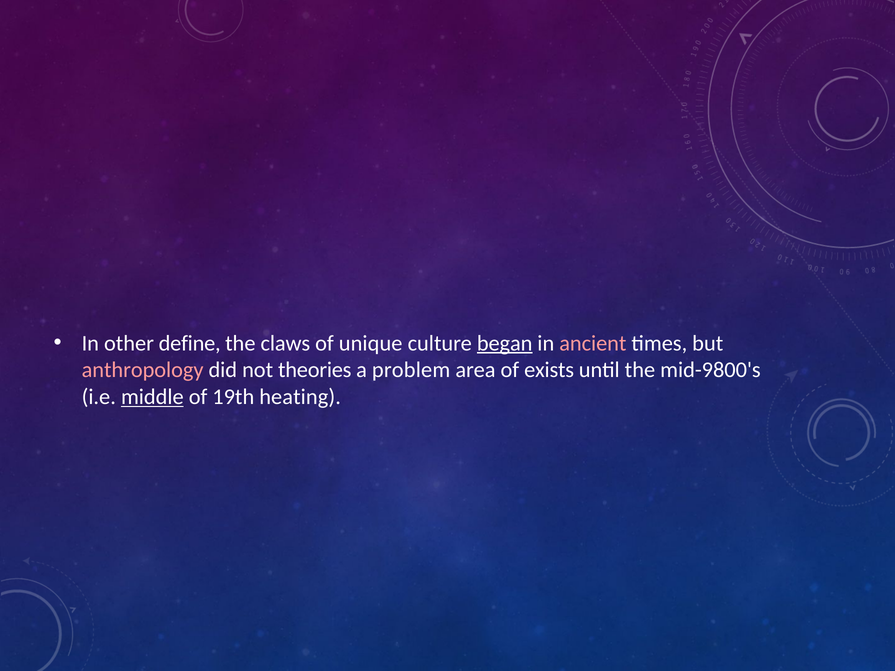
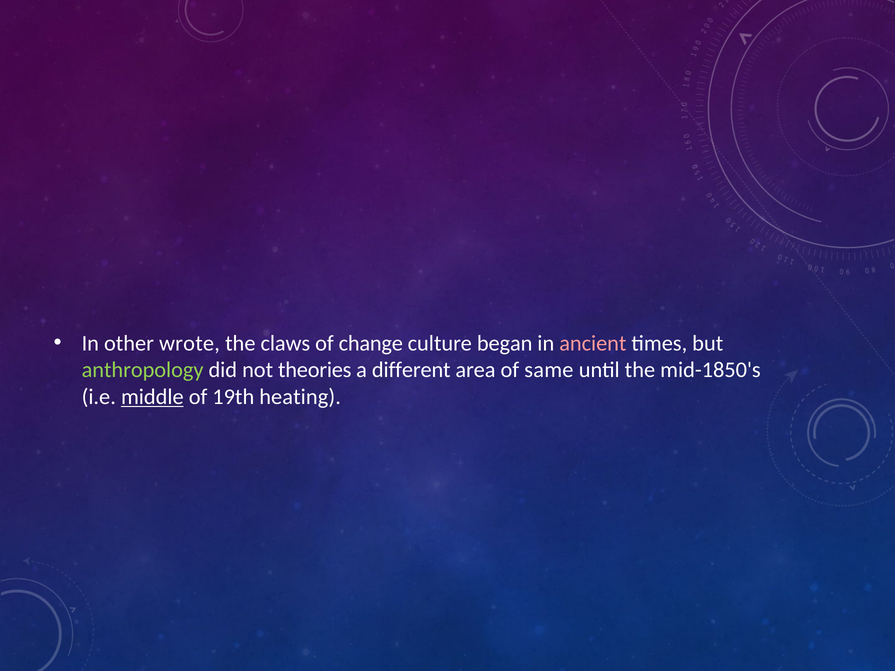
define: define -> wrote (189, 343)
unique: unique -> change (371, 343)
began underline: present -> none (505, 343)
anthropology colour: pink -> light green (143, 370)
problem: problem -> different (411, 370)
exists: exists -> same (549, 370)
mid-9800's: mid-9800's -> mid-1850's (710, 370)
